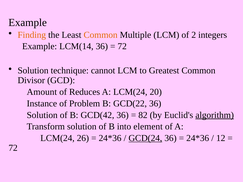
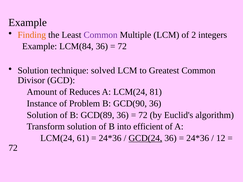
Common colour: orange -> purple (101, 35)
LCM(14: LCM(14 -> LCM(84 (76, 46)
cannot: cannot -> solved (103, 71)
20: 20 -> 81 (156, 92)
GCD(22: GCD(22 -> GCD(90 (130, 104)
GCD(42: GCD(42 -> GCD(89 (97, 115)
82: 82 -> 72 (143, 115)
algorithm underline: present -> none (215, 115)
element: element -> efficient (148, 127)
26: 26 -> 61 (83, 138)
